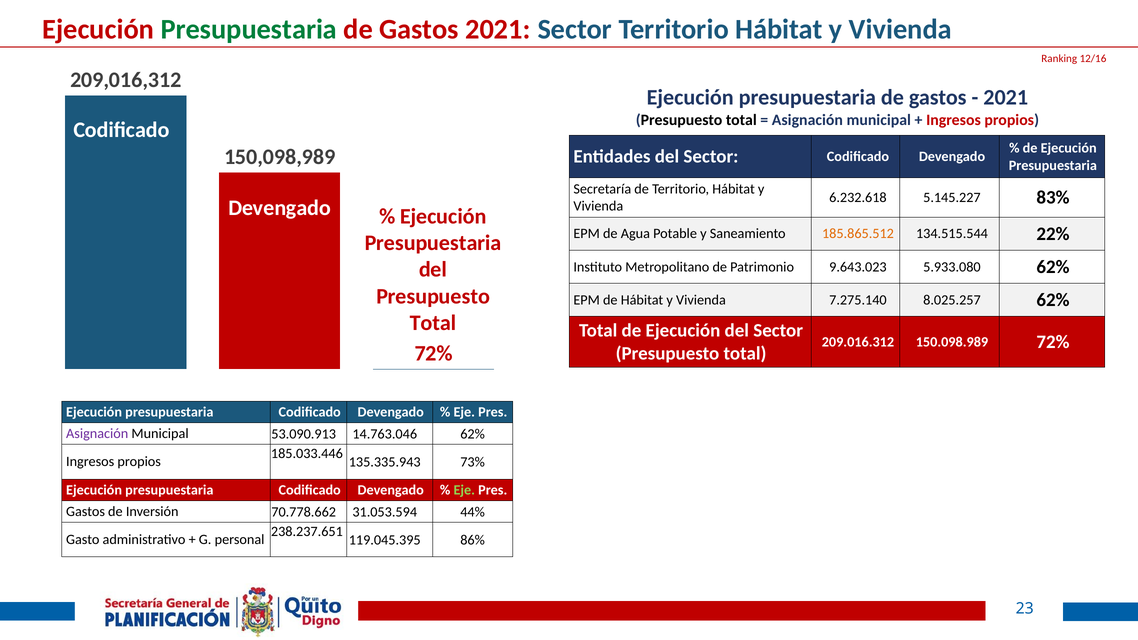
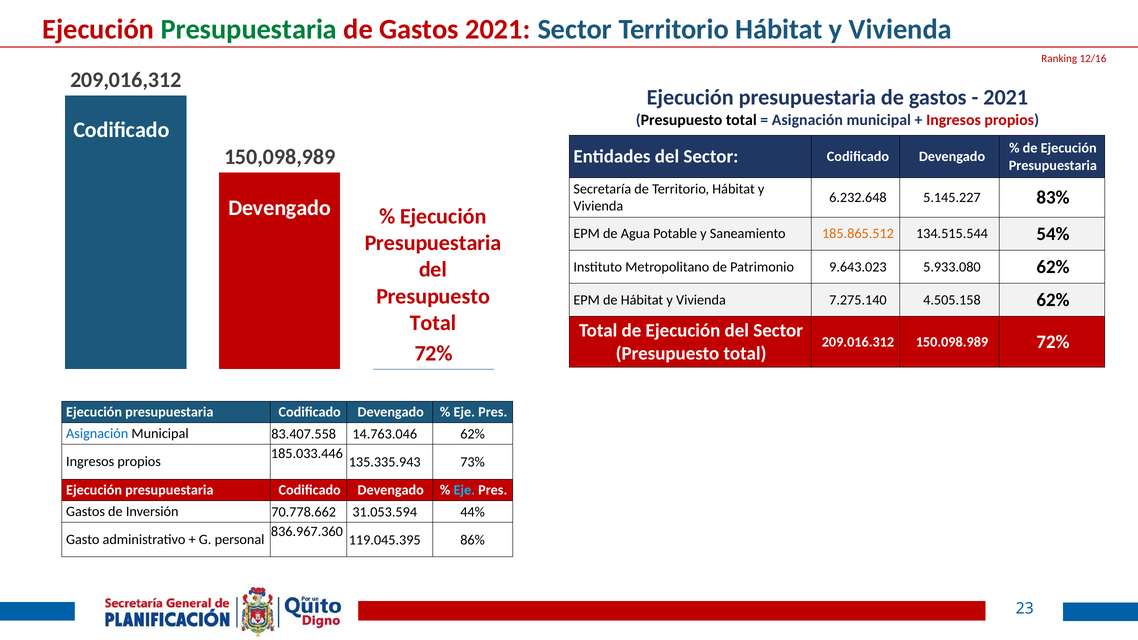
6.232.618: 6.232.618 -> 6.232.648 (858, 198)
22%: 22% -> 54% (1053, 234)
8.025.257: 8.025.257 -> 4.505.158 (952, 300)
Asignación colour: purple -> blue (97, 434)
53.090.913: 53.090.913 -> 83.407.558 (304, 434)
Eje colour: light green -> light blue (464, 490)
238.237.651: 238.237.651 -> 836.967.360 (307, 532)
